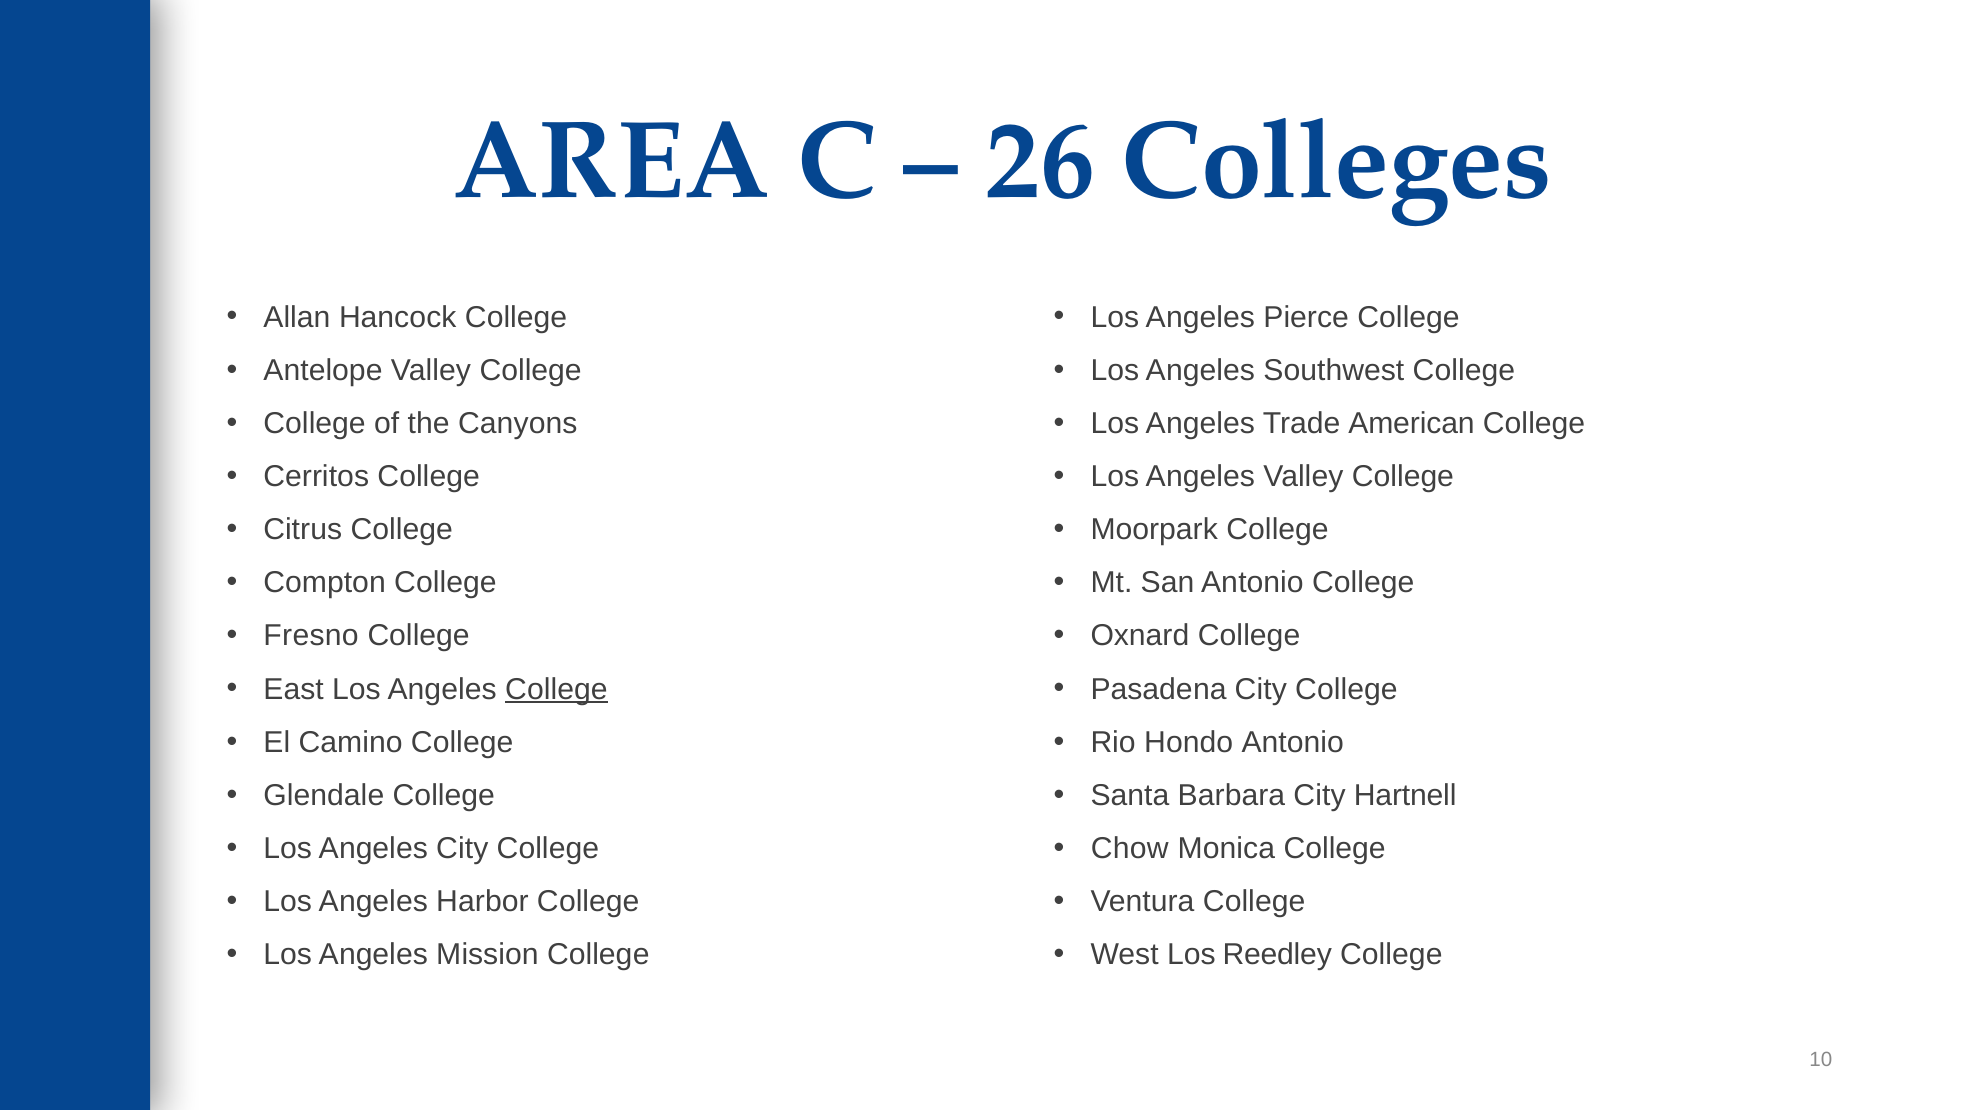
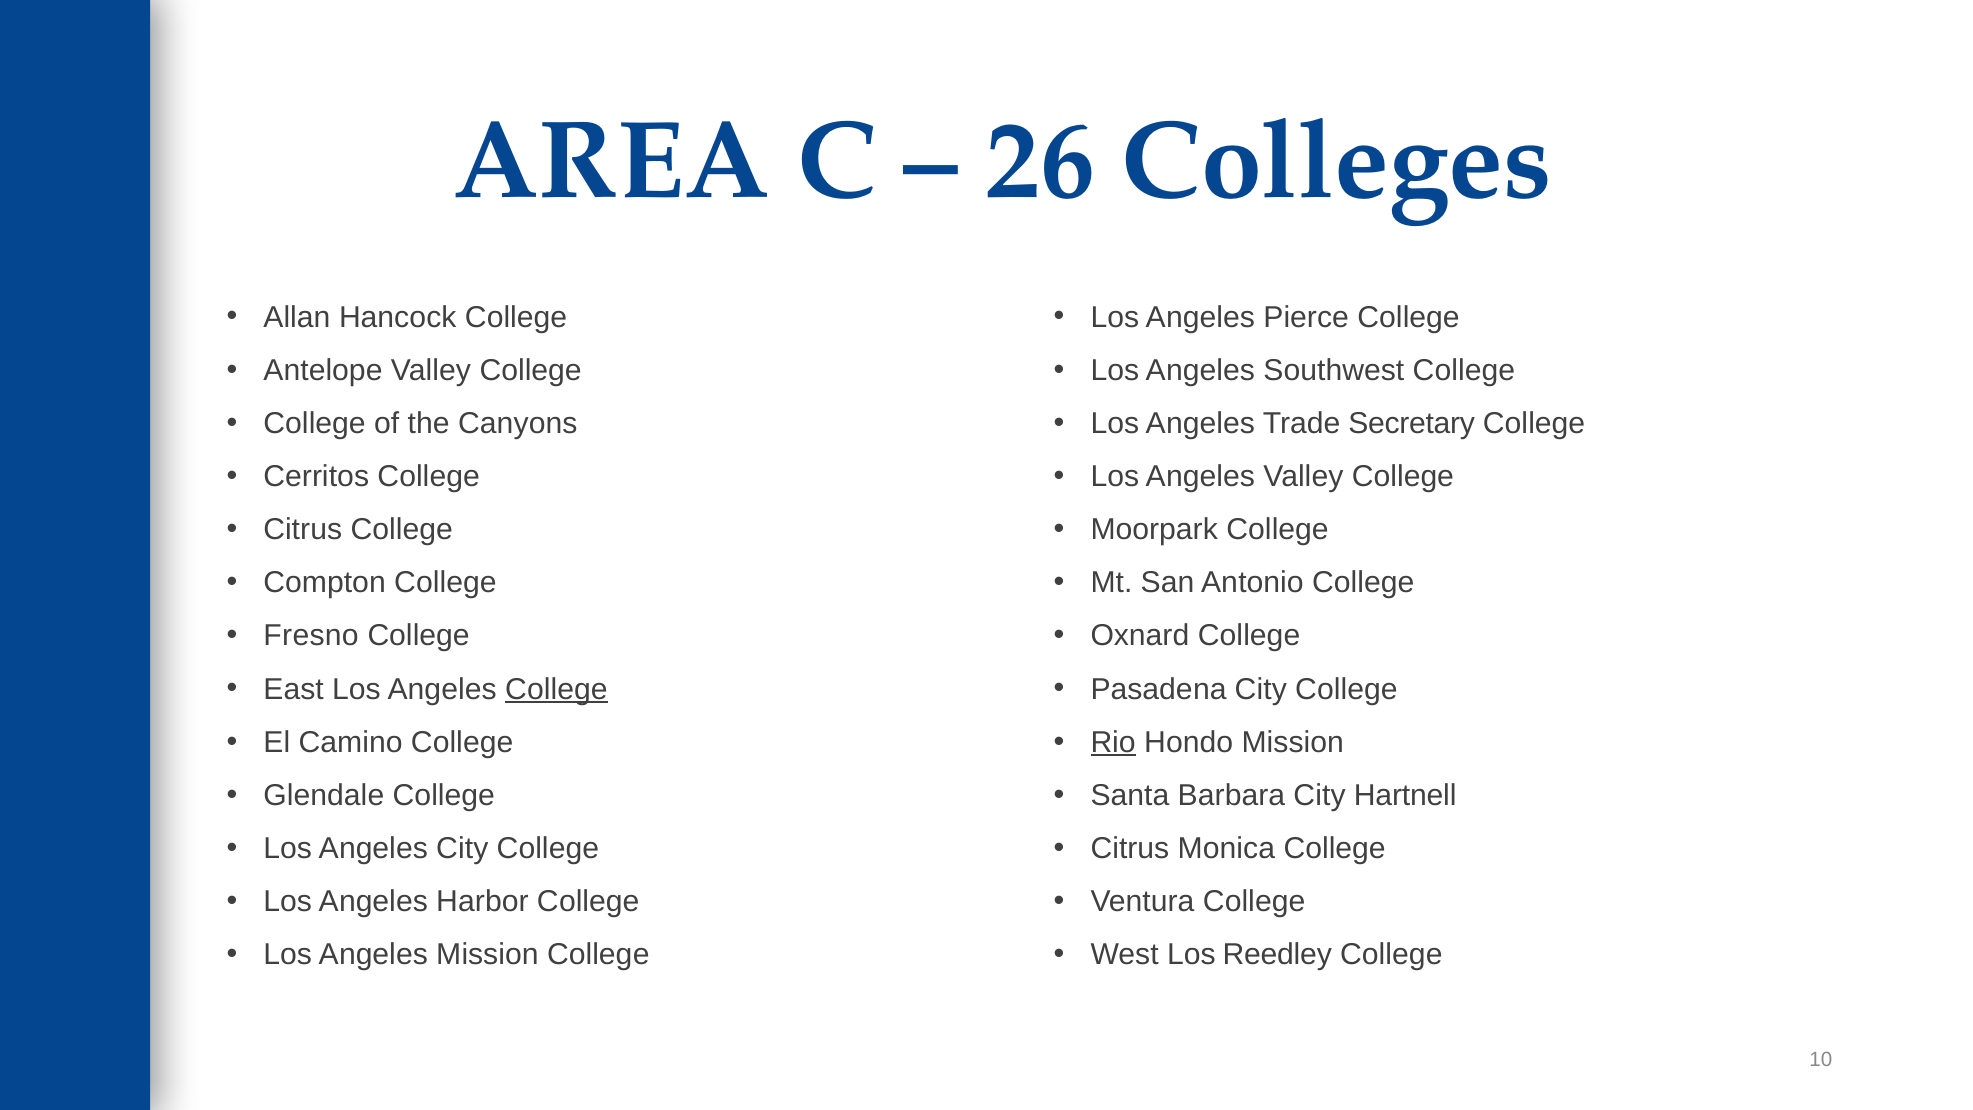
American: American -> Secretary (1412, 423)
Rio underline: none -> present (1113, 742)
Hondo Antonio: Antonio -> Mission (1293, 742)
Chow: Chow -> Citrus (1130, 848)
